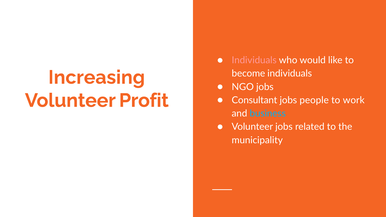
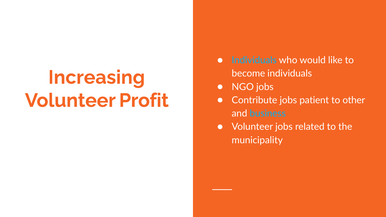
Individuals colour: pink -> light blue (254, 60)
Consultant: Consultant -> Contribute (254, 100)
people: people -> patient (314, 100)
work: work -> other (354, 100)
